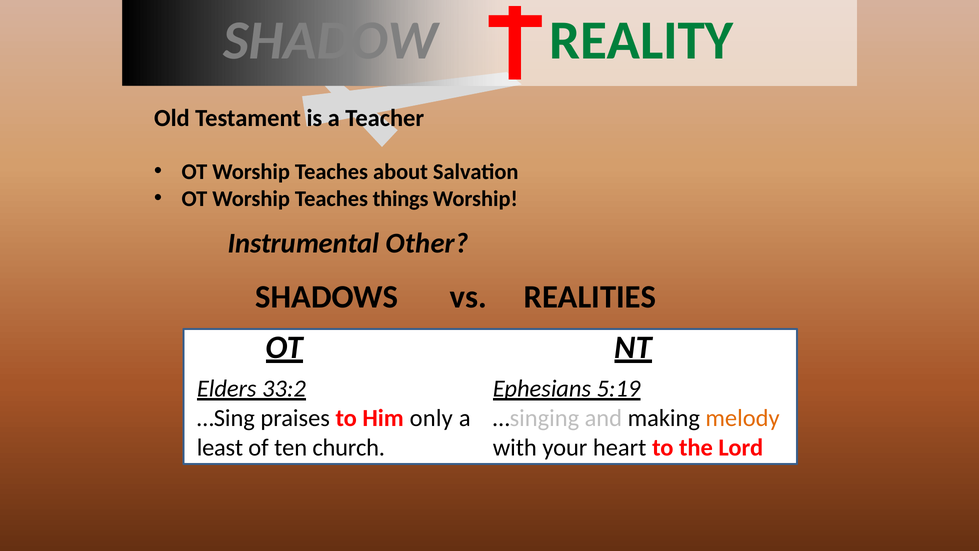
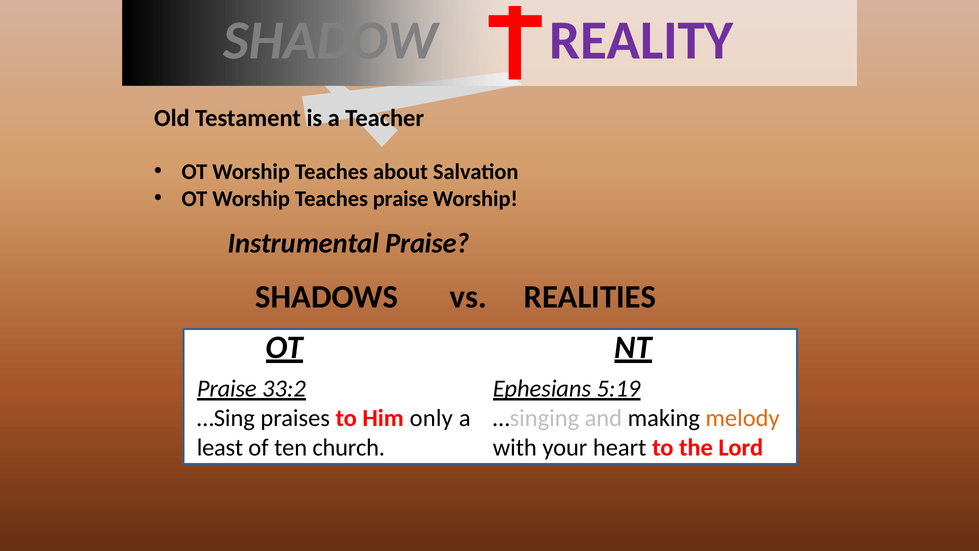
REALITY colour: green -> purple (641, 40)
Teaches things: things -> praise (401, 199)
Instrumental Other: Other -> Praise (427, 243)
Elders: Elders -> Praise (227, 389)
